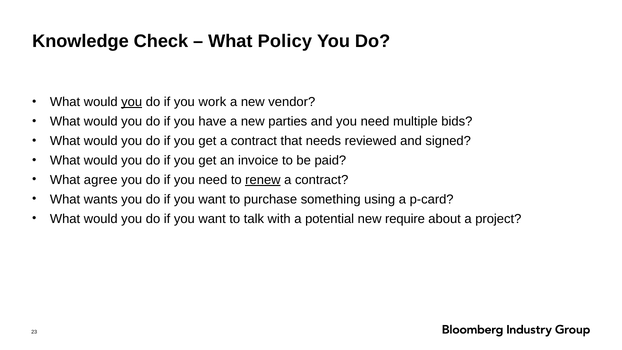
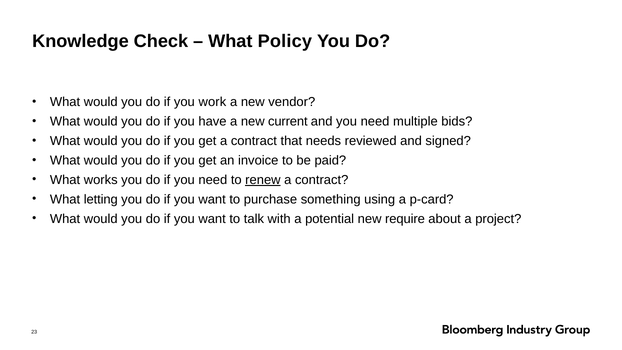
you underline: present -> none (132, 102)
parties: parties -> current (288, 121)
agree: agree -> works (101, 180)
wants: wants -> letting (101, 199)
